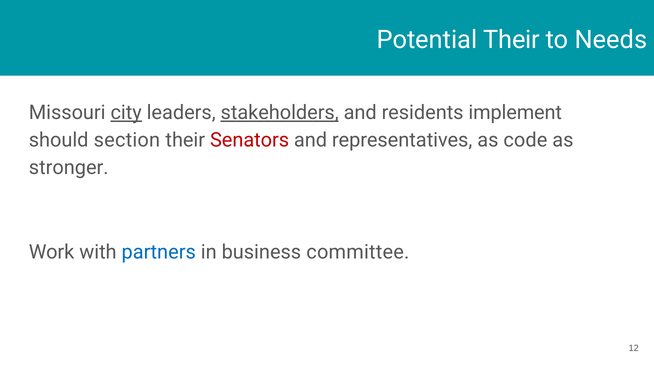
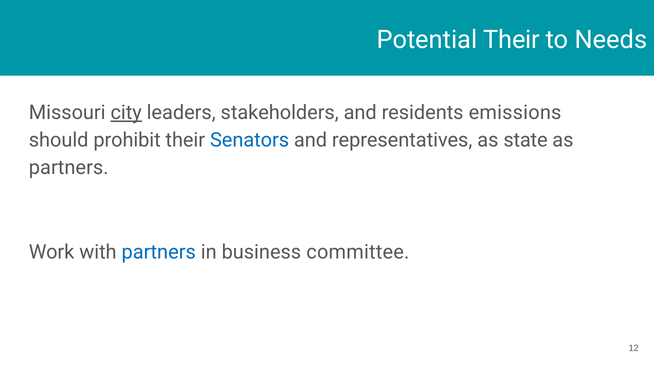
stakeholders underline: present -> none (280, 113)
implement: implement -> emissions (515, 113)
section: section -> prohibit (127, 140)
Senators colour: red -> blue (250, 140)
code: code -> state (525, 140)
stronger: stronger -> partners (69, 168)
